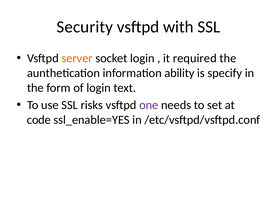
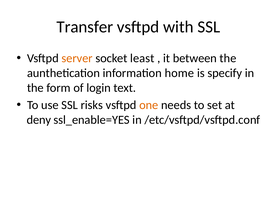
Security: Security -> Transfer (85, 27)
socket login: login -> least (142, 58)
required: required -> between (195, 58)
ability: ability -> home (179, 73)
one colour: purple -> orange (149, 105)
code: code -> deny (39, 120)
